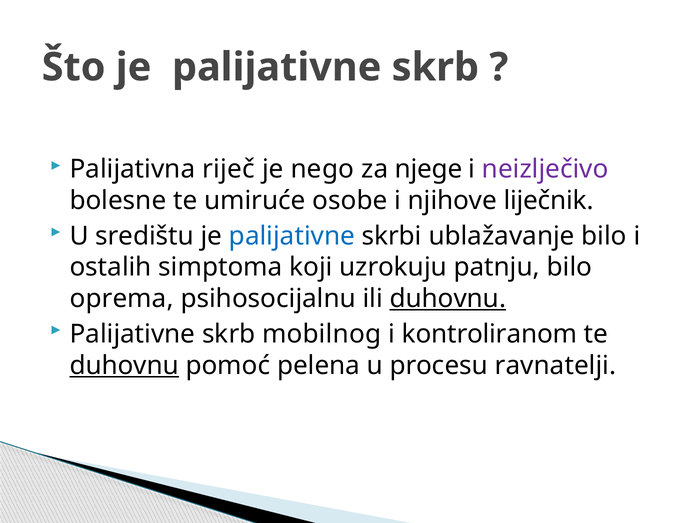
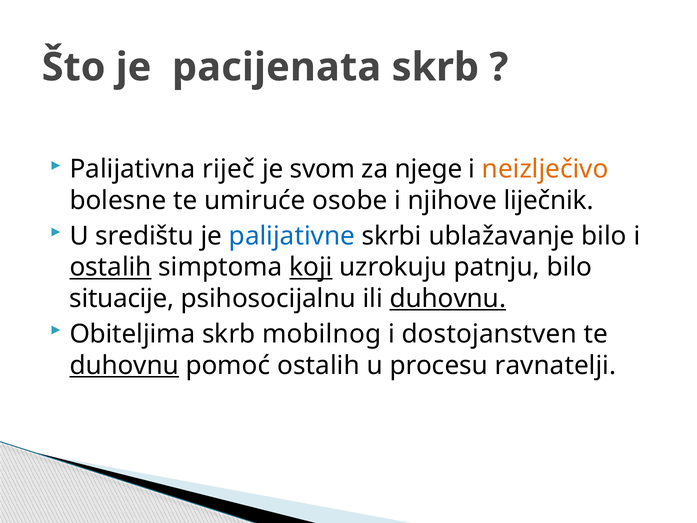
Što je palijativne: palijativne -> pacijenata (277, 67)
nego: nego -> svom (323, 169)
neizlječivo colour: purple -> orange (545, 169)
ostalih underline: none -> present (111, 267)
koji underline: none -> present (311, 267)
oprema: oprema -> situacije (122, 299)
Palijativne: Palijativne -> Obiteljima (132, 334)
kontroliranom: kontroliranom -> dostojanstven (489, 334)
pomoć pelena: pelena -> ostalih (319, 365)
